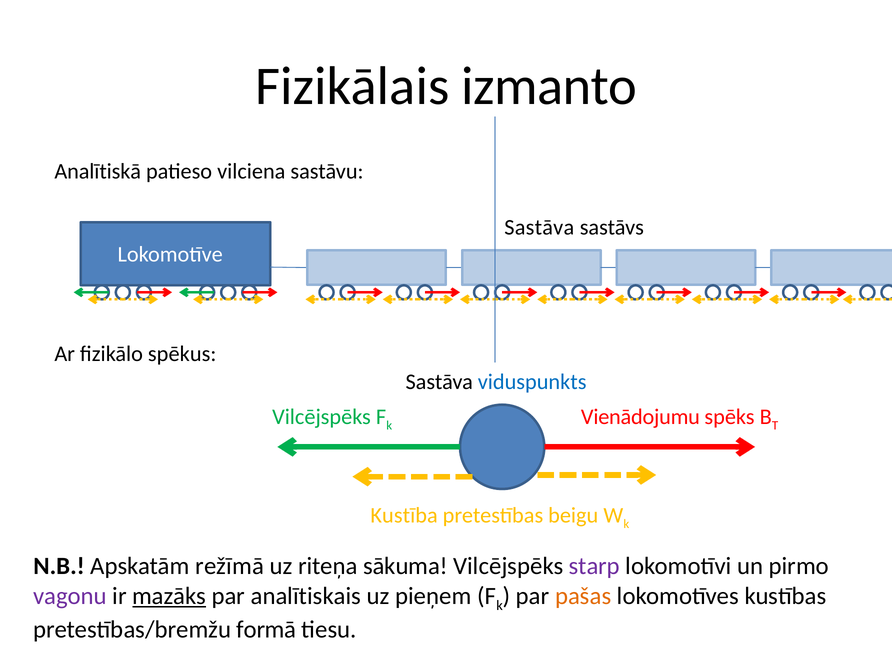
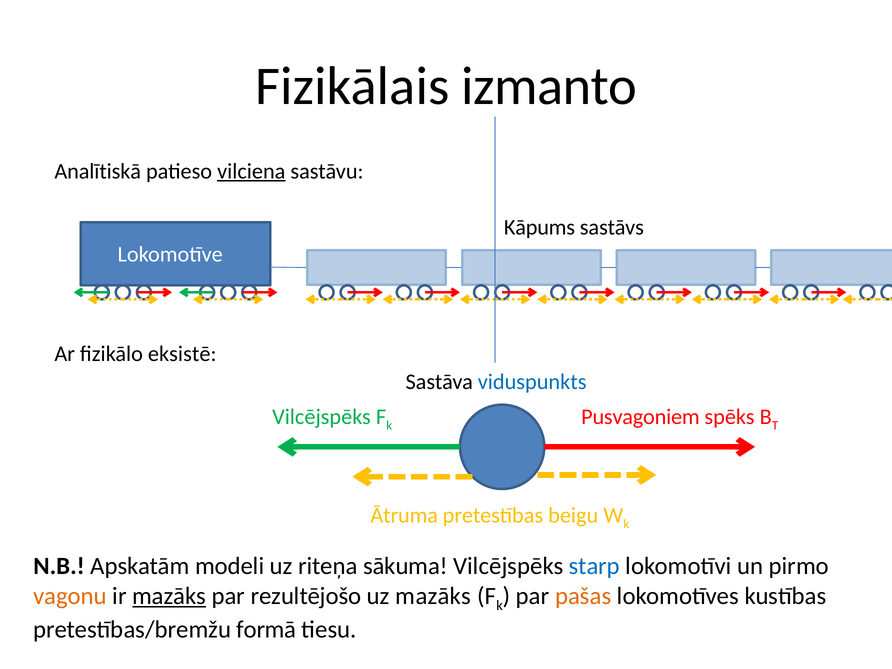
vilciena underline: none -> present (251, 171)
Sastāva: Sastāva -> Kāpums (539, 227)
spēkus: spēkus -> eksistē (182, 354)
Vienādojumu: Vienādojumu -> Pusvagoniem (640, 417)
Kustība: Kustība -> Ātruma (404, 515)
režīmā: režīmā -> modeli (230, 566)
starp colour: purple -> blue (594, 566)
vagonu colour: purple -> orange (70, 596)
analītiskais: analītiskais -> rezultējošo (306, 596)
uz pieņem: pieņem -> mazāks (433, 596)
